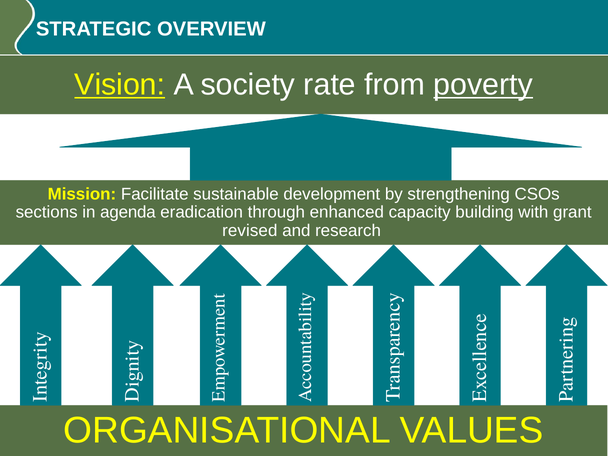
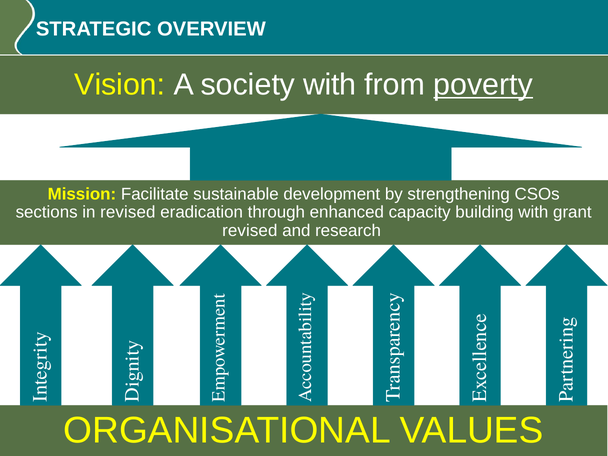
Vision underline: present -> none (120, 85)
society rate: rate -> with (330, 85)
in agenda: agenda -> revised (128, 212)
